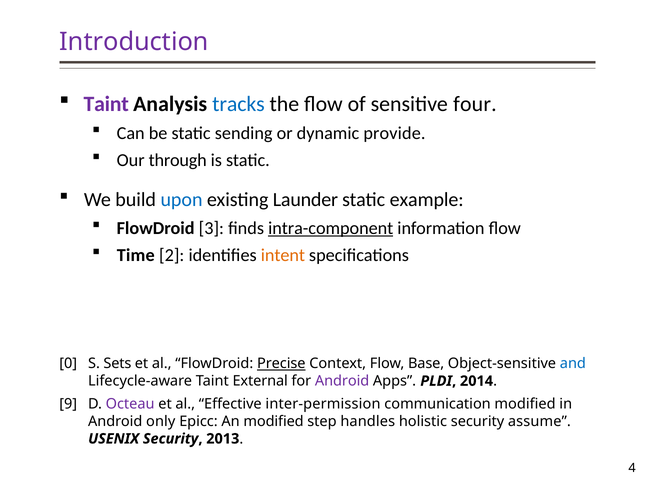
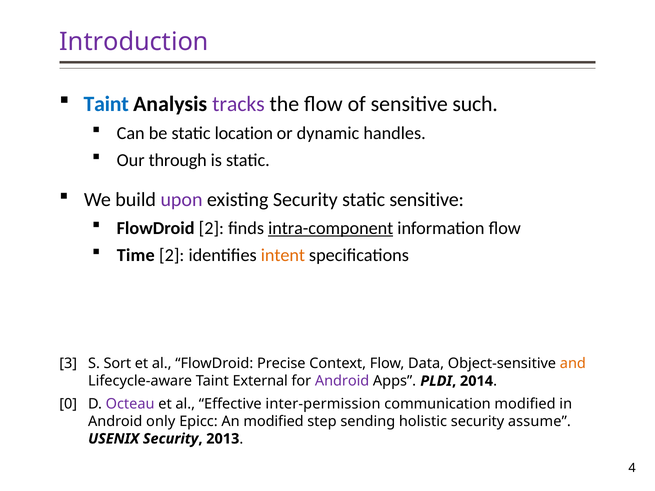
Taint colour: purple -> blue (106, 104)
tracks colour: blue -> purple (238, 104)
four: four -> such (475, 104)
sending: sending -> location (244, 133)
provide: provide -> handles (395, 133)
upon colour: blue -> purple (182, 200)
existing Launder: Launder -> Security (305, 200)
static example: example -> sensitive (427, 200)
FlowDroid 3: 3 -> 2 (211, 228)
0: 0 -> 3 (68, 364)
Sets: Sets -> Sort (117, 364)
Precise underline: present -> none (281, 364)
Base: Base -> Data (426, 364)
and colour: blue -> orange (573, 364)
9: 9 -> 0 (68, 404)
handles: handles -> sending (368, 422)
